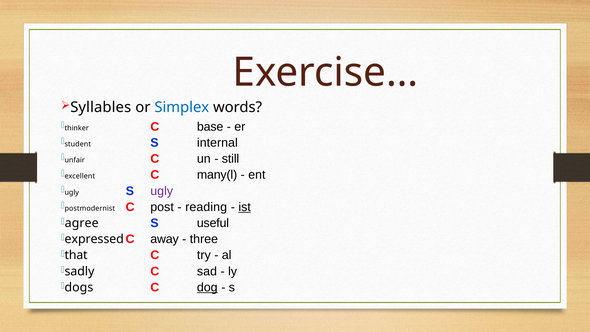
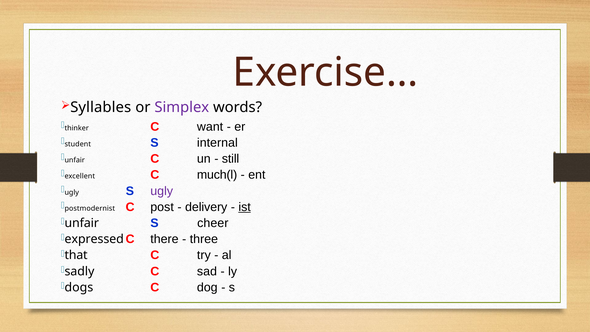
Simplex colour: blue -> purple (182, 107)
base: base -> want (210, 127)
many(l: many(l -> much(l (217, 175)
reading: reading -> delivery (206, 207)
agree: agree -> unfair (82, 223)
useful: useful -> cheer (213, 223)
away: away -> there (164, 239)
dog underline: present -> none (207, 287)
